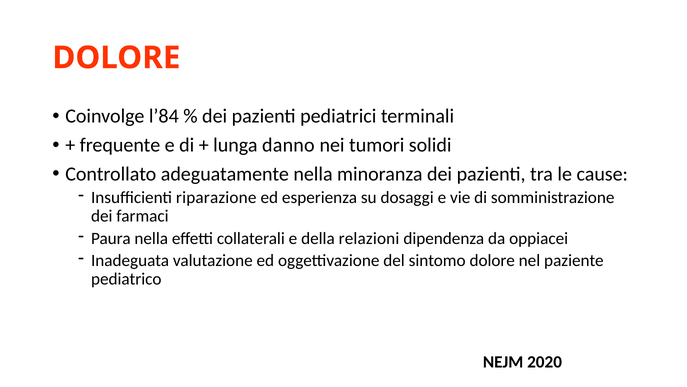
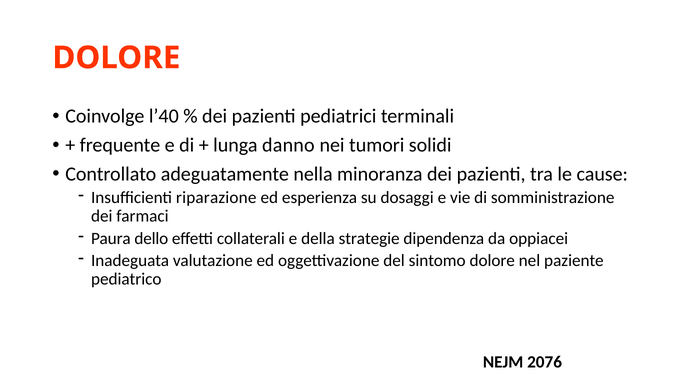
l’84: l’84 -> l’40 (164, 116)
Paura nella: nella -> dello (151, 238)
relazioni: relazioni -> strategie (369, 238)
2020: 2020 -> 2076 (545, 361)
